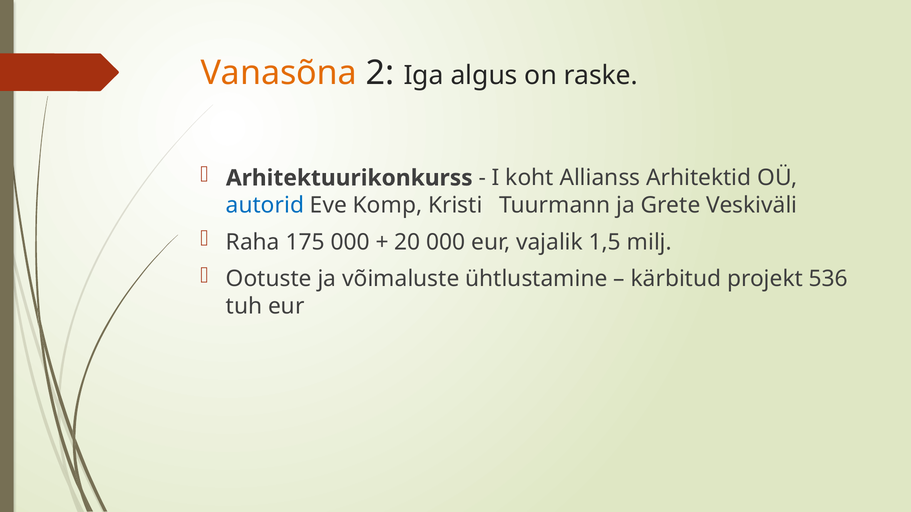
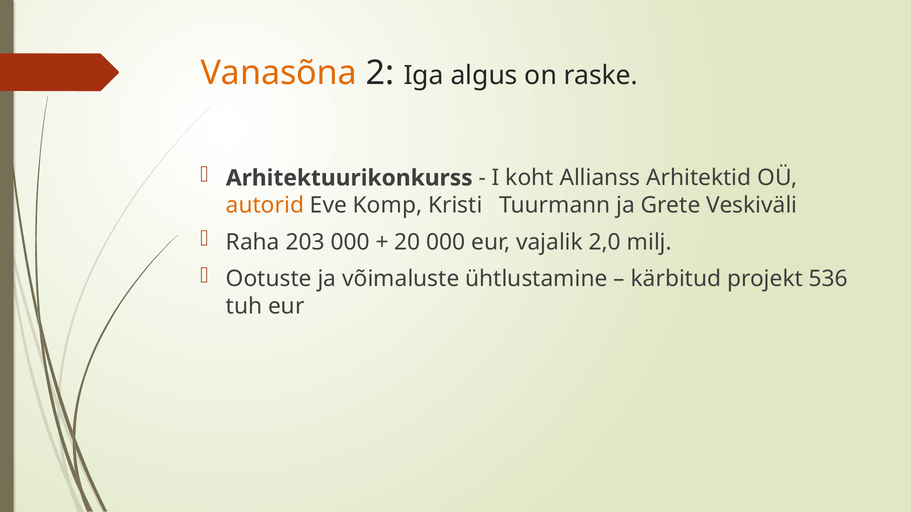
autorid colour: blue -> orange (265, 205)
175: 175 -> 203 (305, 242)
1,5: 1,5 -> 2,0 (605, 242)
